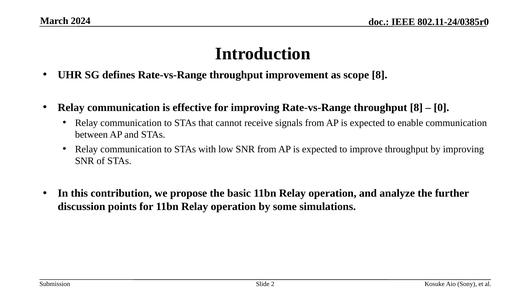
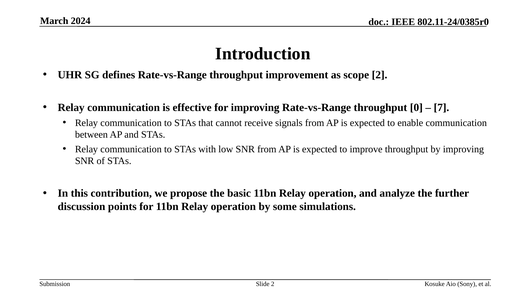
scope 8: 8 -> 2 (380, 75)
throughput 8: 8 -> 0 (416, 108)
0: 0 -> 7 (441, 108)
